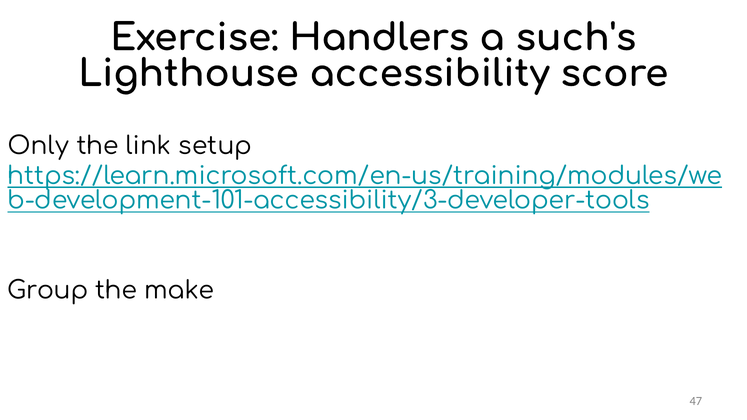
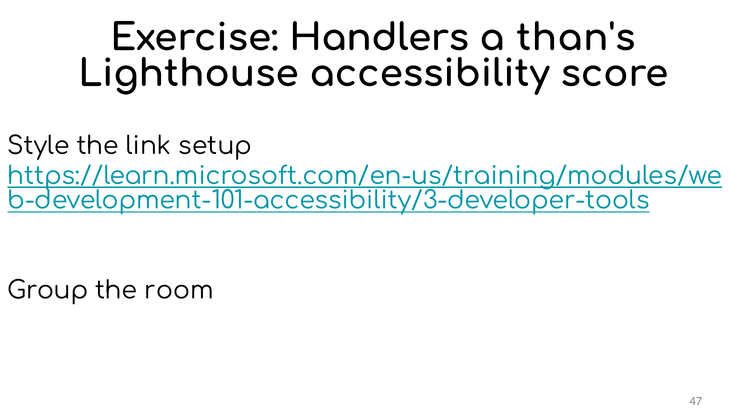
such's: such's -> than's (576, 38)
Only: Only -> Style (38, 146)
make: make -> room (179, 290)
